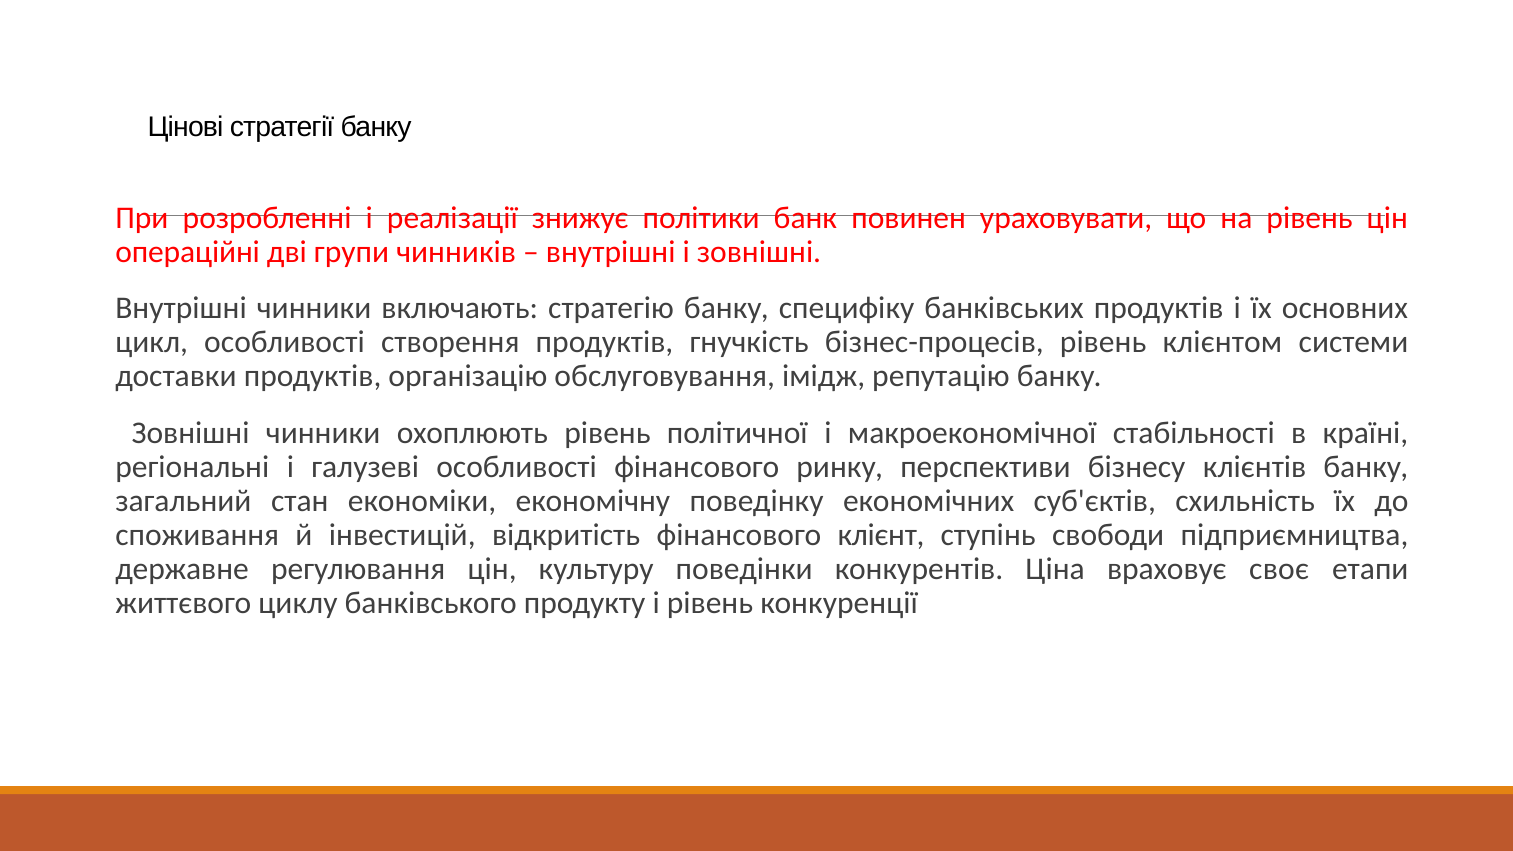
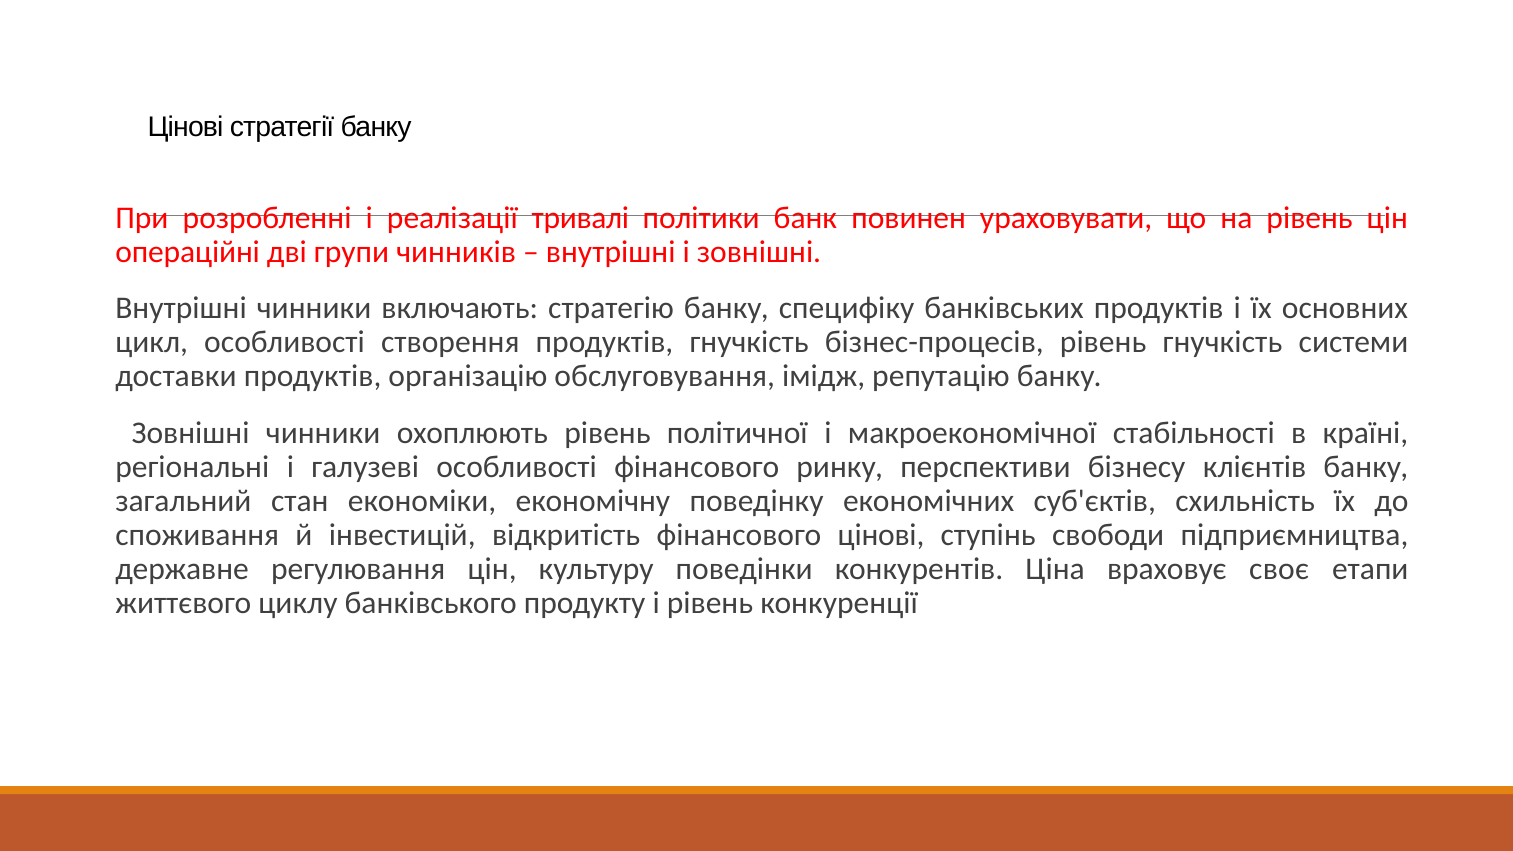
знижує: знижує -> тривалі (580, 218)
рівень клієнтом: клієнтом -> гнучкість (1222, 342)
фінансового клієнт: клієнт -> цінові (881, 535)
